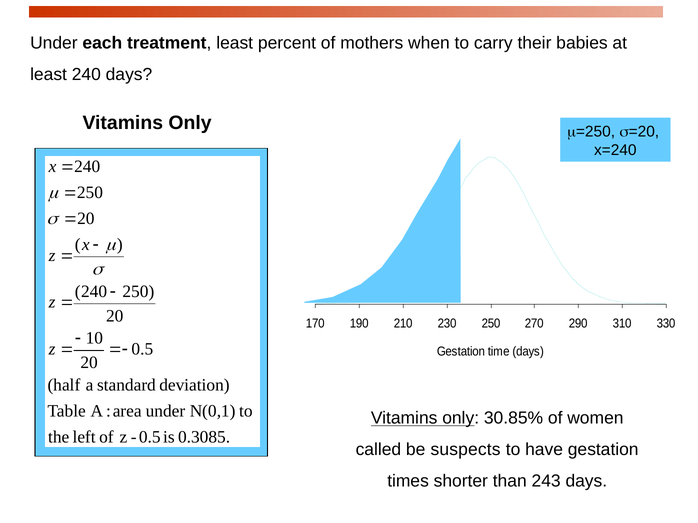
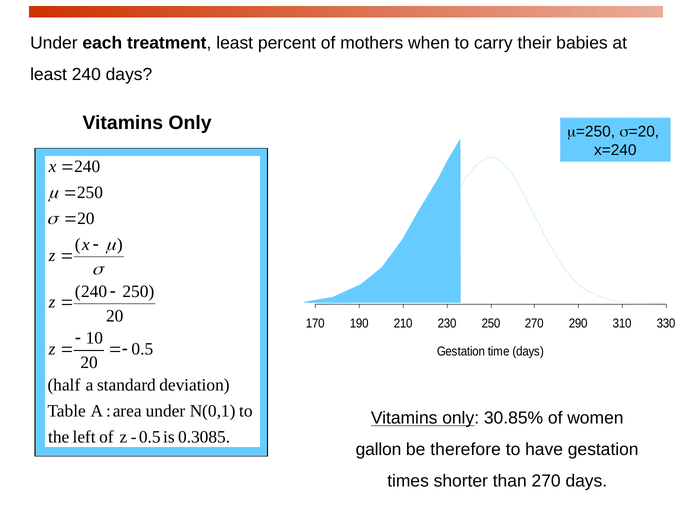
called: called -> gallon (378, 450)
suspects: suspects -> therefore (466, 450)
than 243: 243 -> 270 (546, 481)
